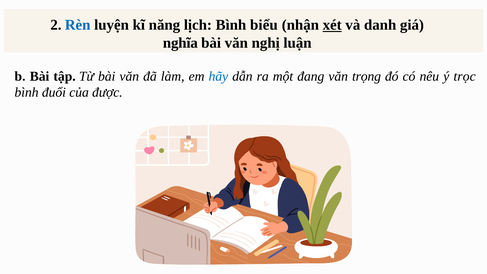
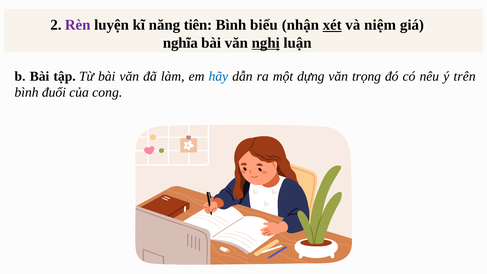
Rèn colour: blue -> purple (78, 25)
lịch: lịch -> tiên (198, 25)
danh: danh -> niệm (380, 25)
nghị underline: none -> present (266, 43)
đang: đang -> dựng (311, 76)
trọc: trọc -> trên (465, 76)
được: được -> cong (107, 92)
